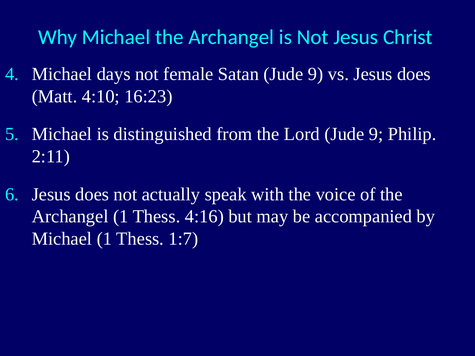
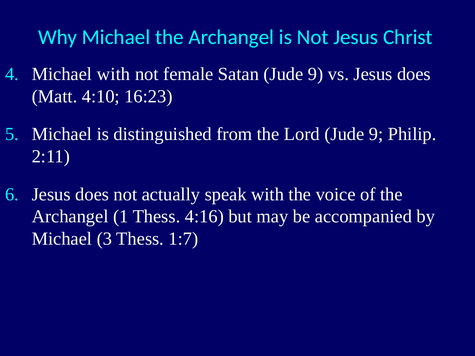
Michael days: days -> with (114, 74)
Michael 1: 1 -> 3 (104, 239)
